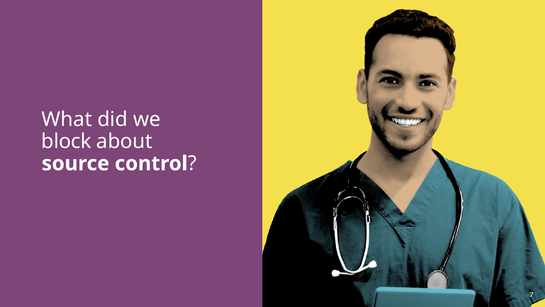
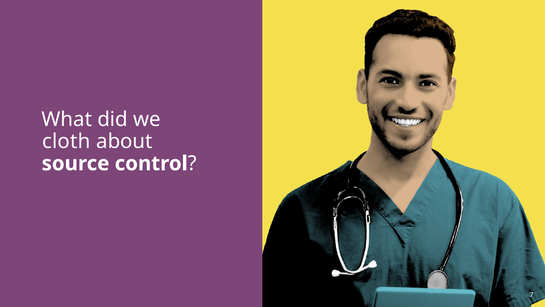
block: block -> cloth (66, 141)
